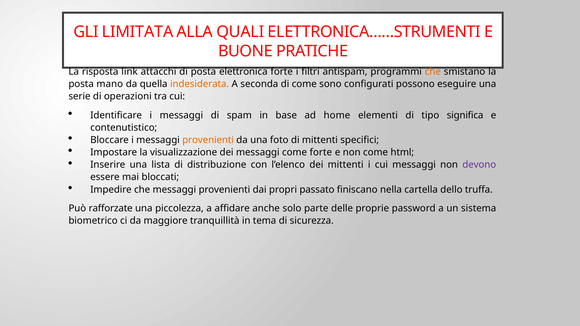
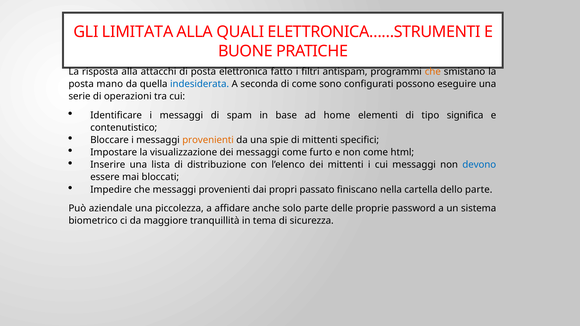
risposta link: link -> alla (130, 72)
elettronica forte: forte -> fatto (282, 72)
indesiderata colour: orange -> blue (200, 84)
foto: foto -> spie (279, 140)
come forte: forte -> furto (321, 152)
devono colour: purple -> blue (479, 165)
dello truffa: truffa -> parte (479, 190)
rafforzate: rafforzate -> aziendale (111, 208)
